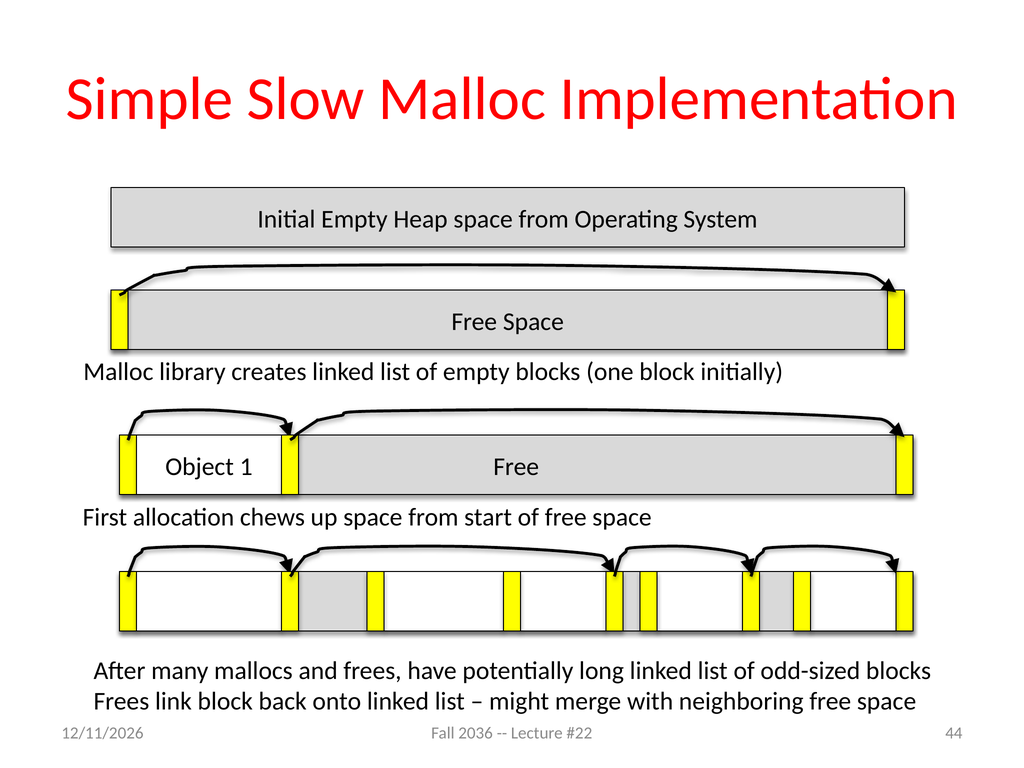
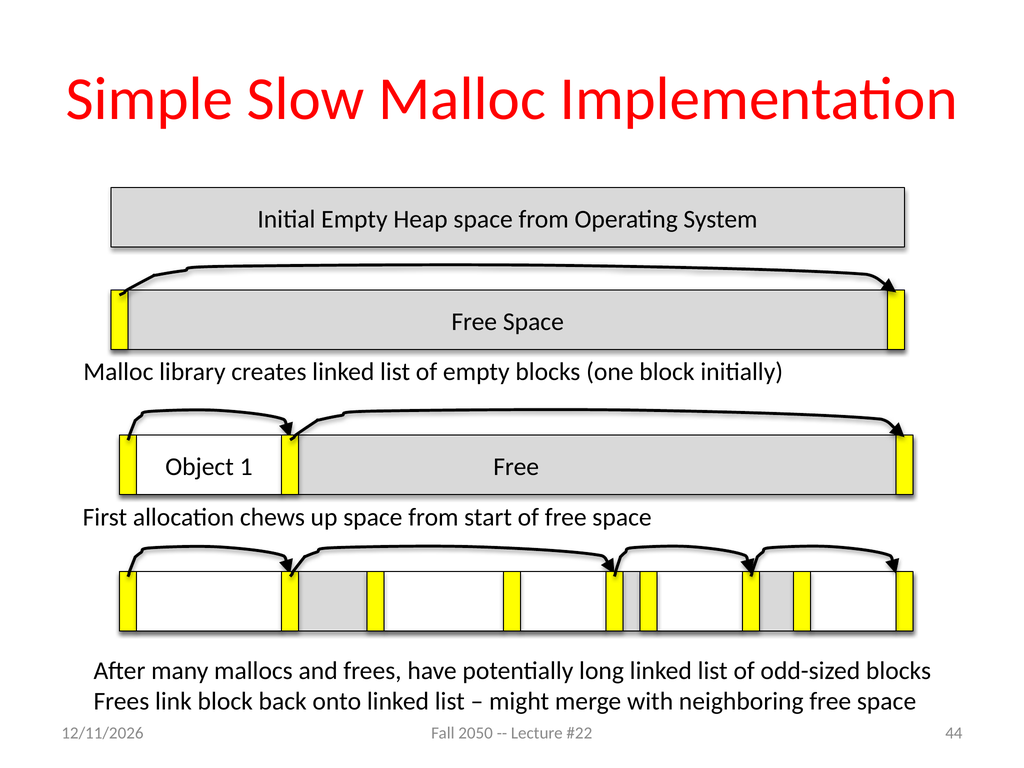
2036: 2036 -> 2050 (476, 733)
